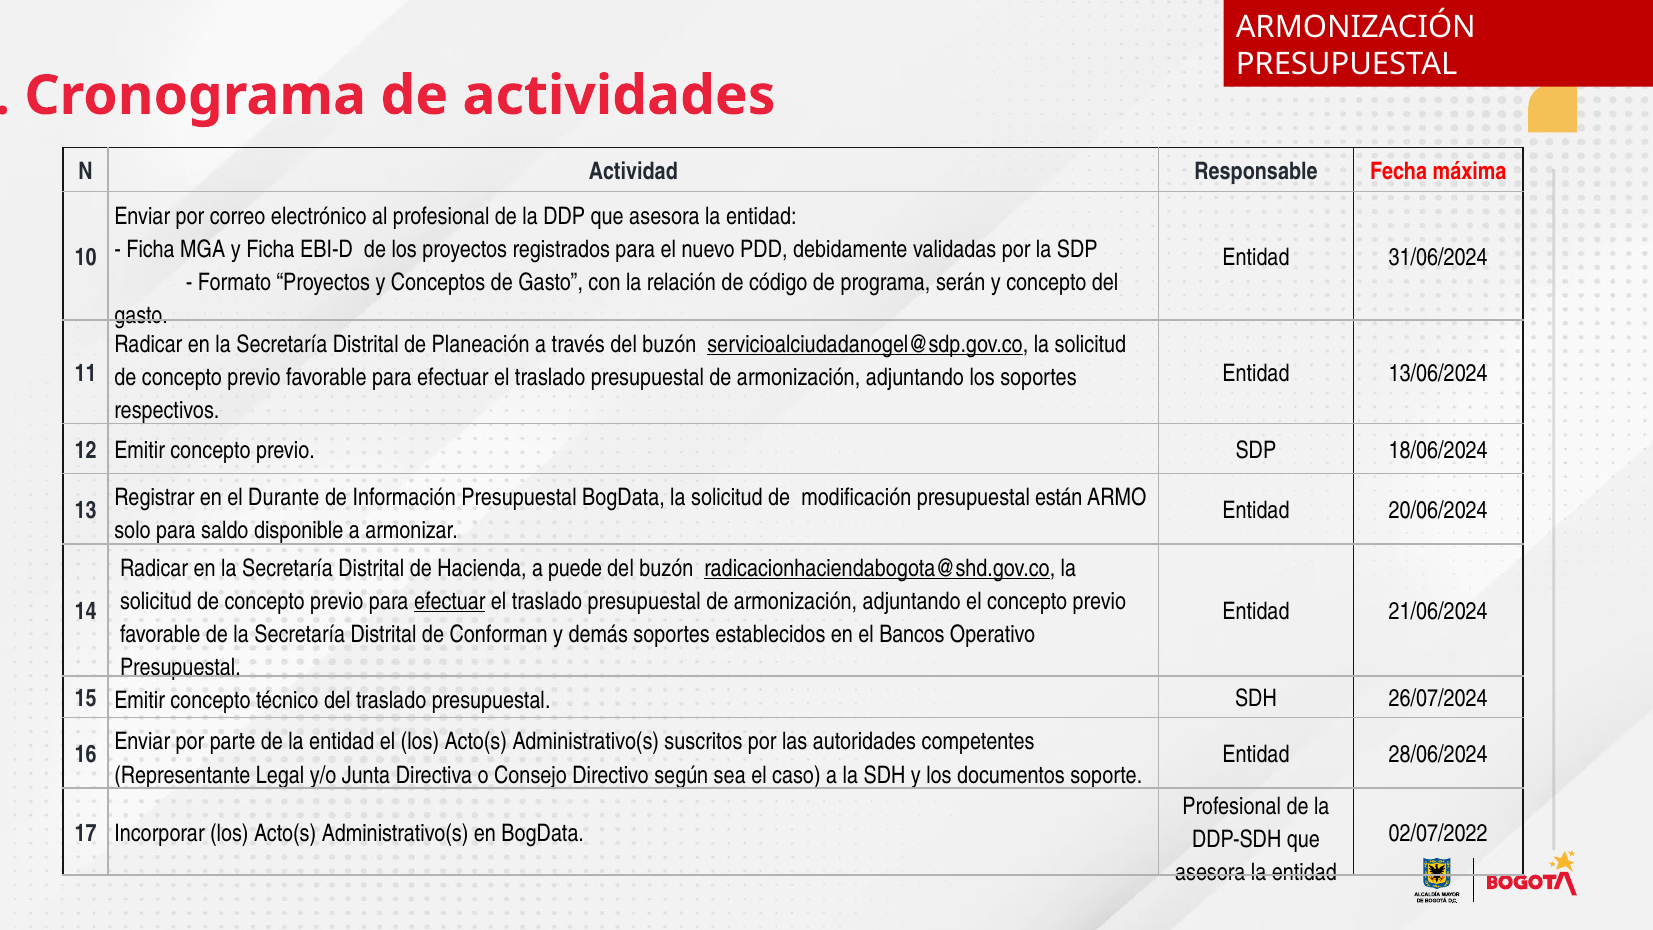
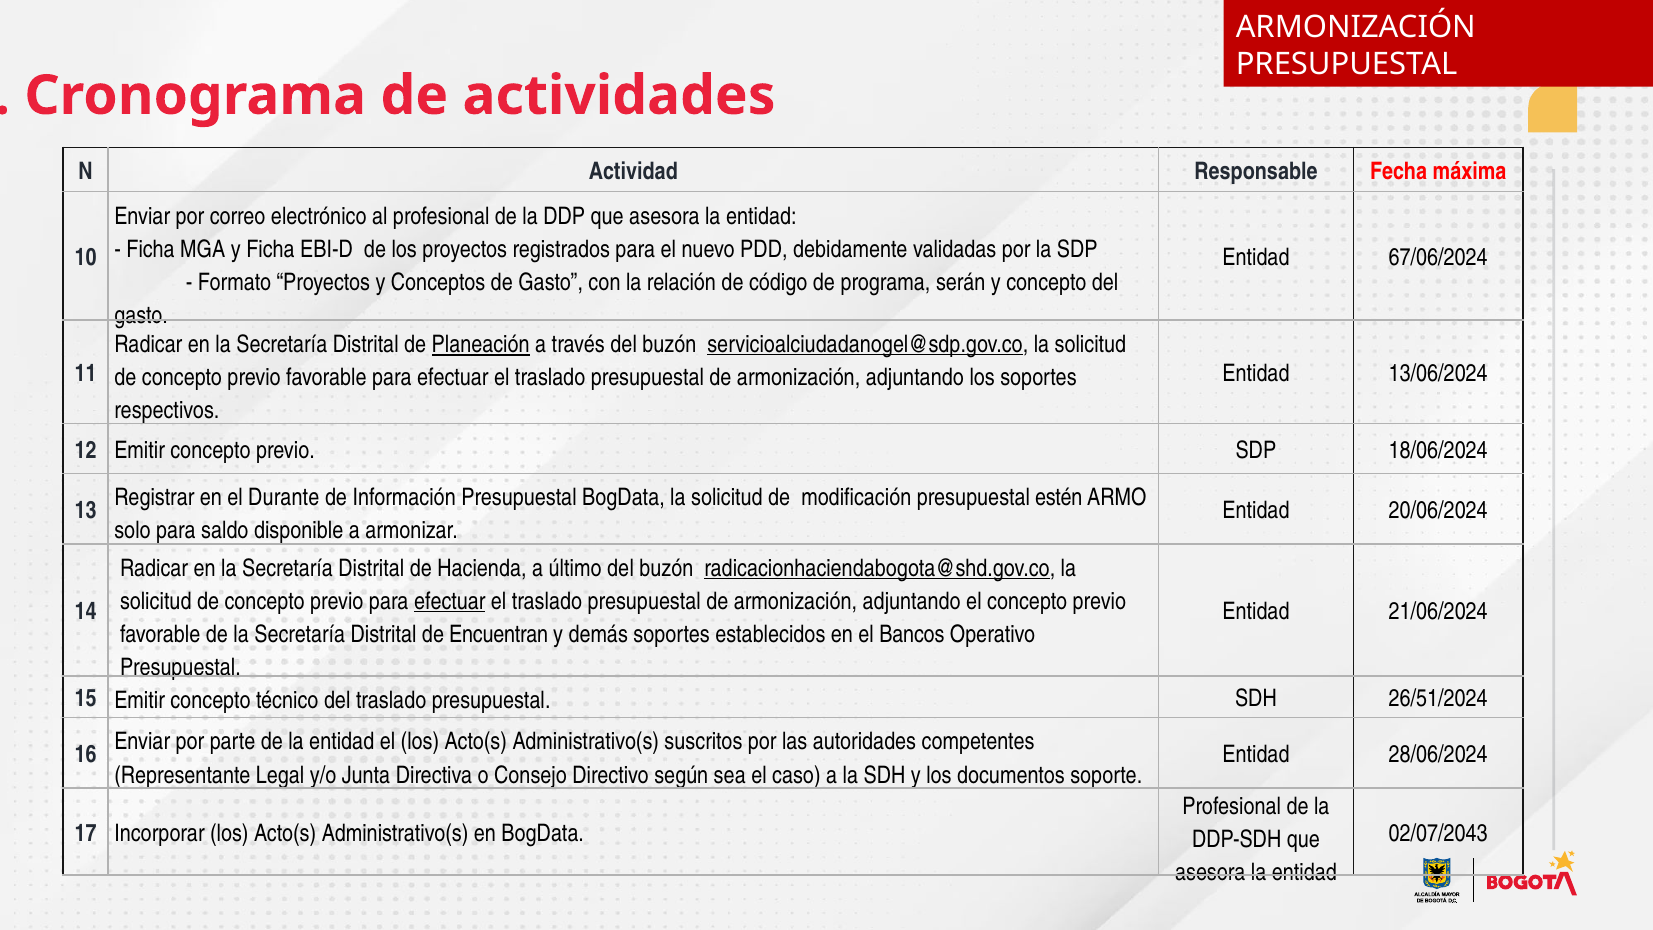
31/06/2024: 31/06/2024 -> 67/06/2024 (1438, 258)
Planeación underline: none -> present (481, 344)
están: están -> estén (1059, 498)
puede: puede -> último (575, 568)
Conforman: Conforman -> Encuentran (499, 634)
26/07/2024: 26/07/2024 -> 26/51/2024 (1438, 698)
02/07/2022: 02/07/2022 -> 02/07/2043 (1438, 833)
